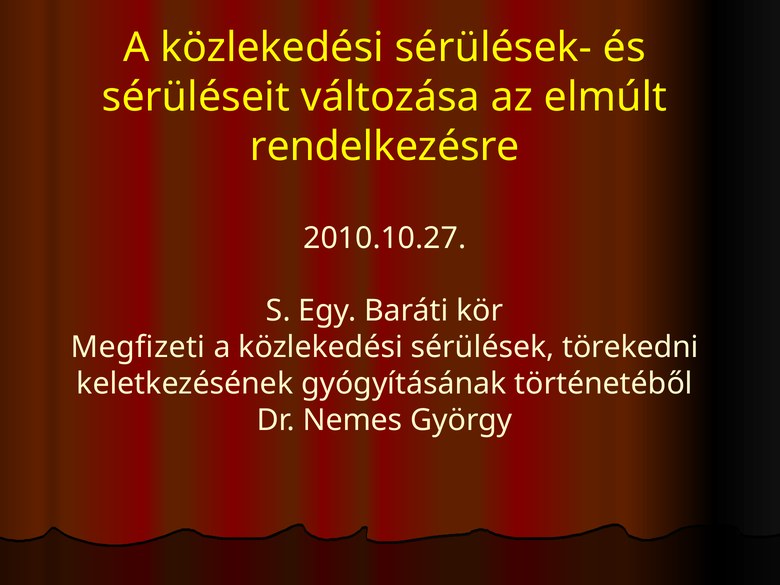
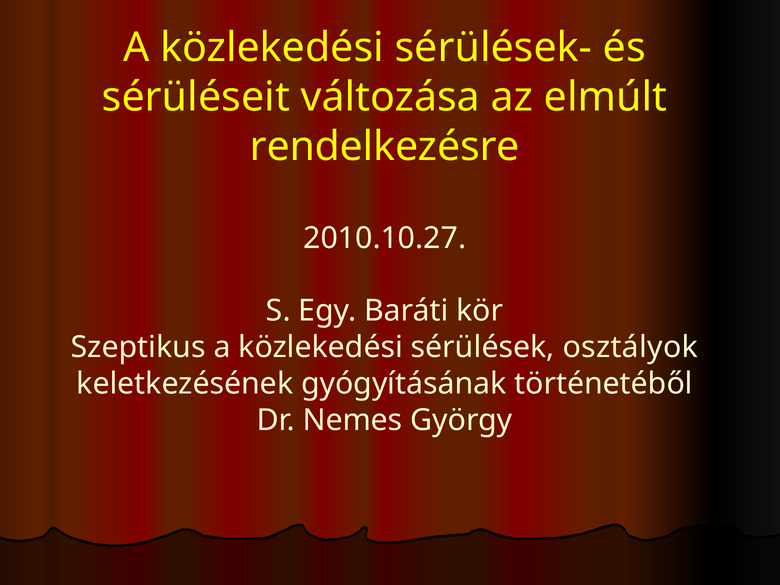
Megfizeti: Megfizeti -> Szeptikus (138, 347)
törekedni: törekedni -> osztályok (630, 347)
